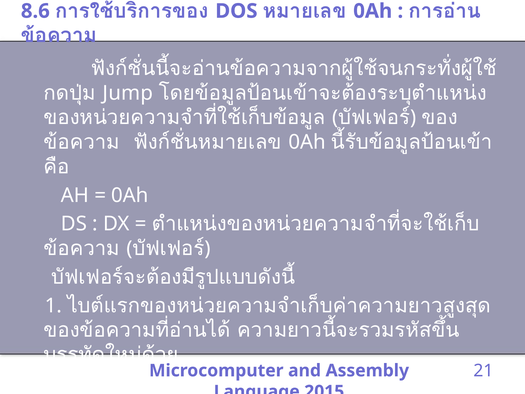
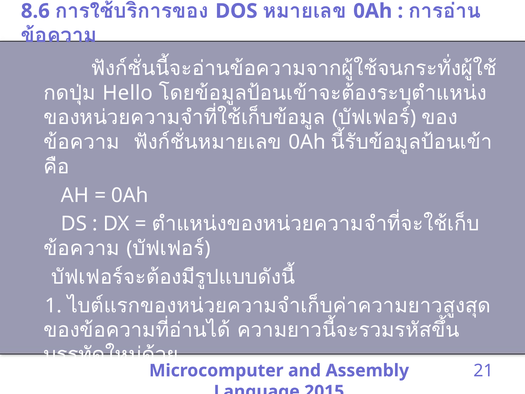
Jump: Jump -> Hello (128, 93)
